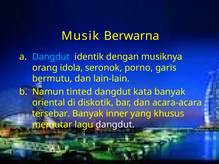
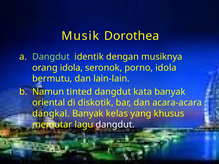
Berwarna: Berwarna -> Dorothea (132, 36)
Dangdut colour: light blue -> light green (51, 57)
porno garis: garis -> idola (166, 68)
tersebar: tersebar -> dangkal (51, 114)
inner: inner -> kelas (117, 114)
